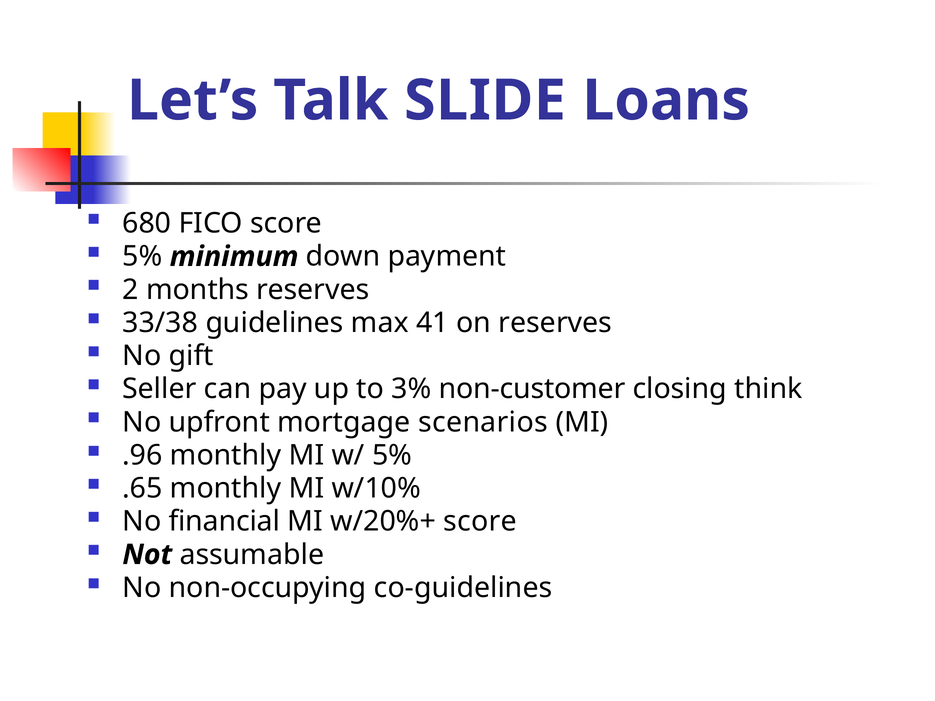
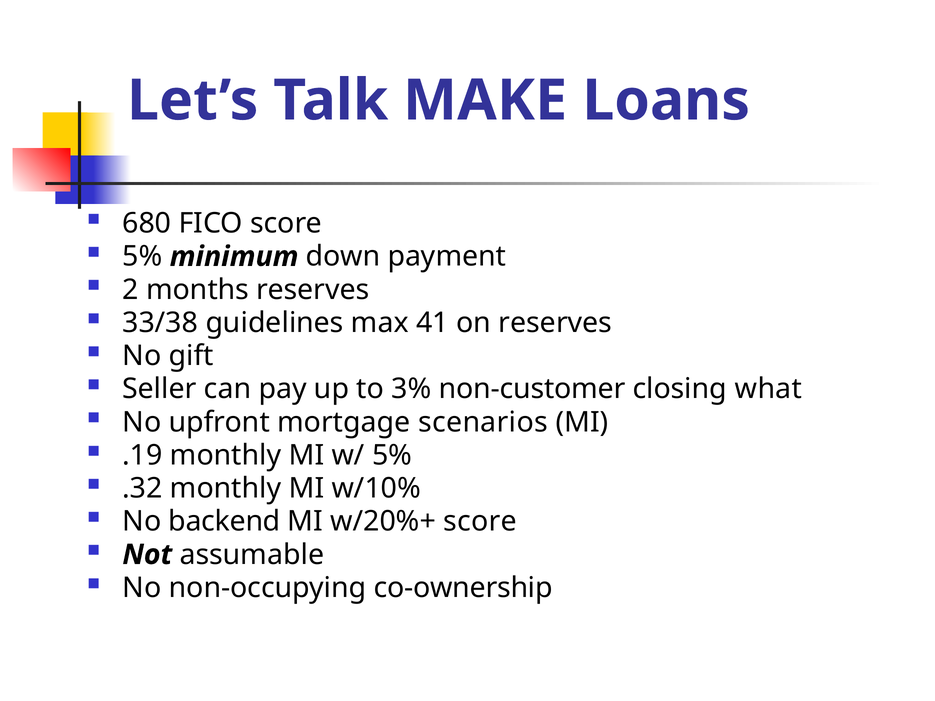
SLIDE: SLIDE -> MAKE (485, 101)
think: think -> what (768, 389)
.96: .96 -> .19 (142, 455)
.65: .65 -> .32 (142, 489)
financial: financial -> backend (224, 522)
co-guidelines: co-guidelines -> co-ownership (463, 588)
